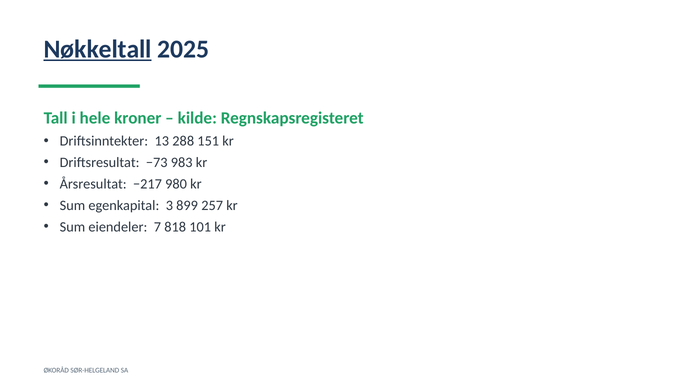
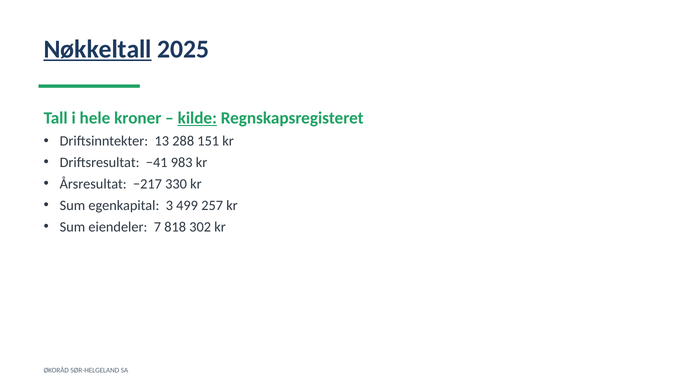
kilde underline: none -> present (197, 118)
−73: −73 -> −41 (157, 163)
980: 980 -> 330 (176, 184)
899: 899 -> 499 (187, 205)
101: 101 -> 302 (200, 227)
